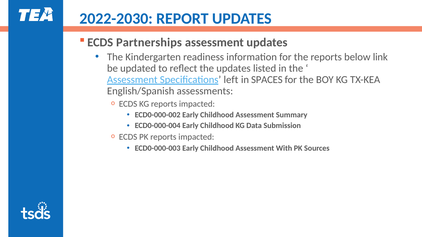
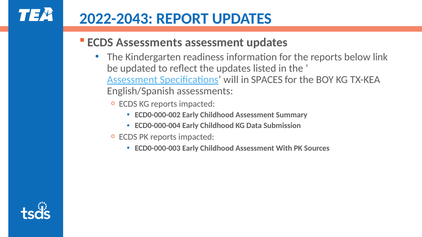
2022-2030: 2022-2030 -> 2022-2043 (116, 19)
ECDS Partnerships: Partnerships -> Assessments (149, 42)
left: left -> will (231, 80)
